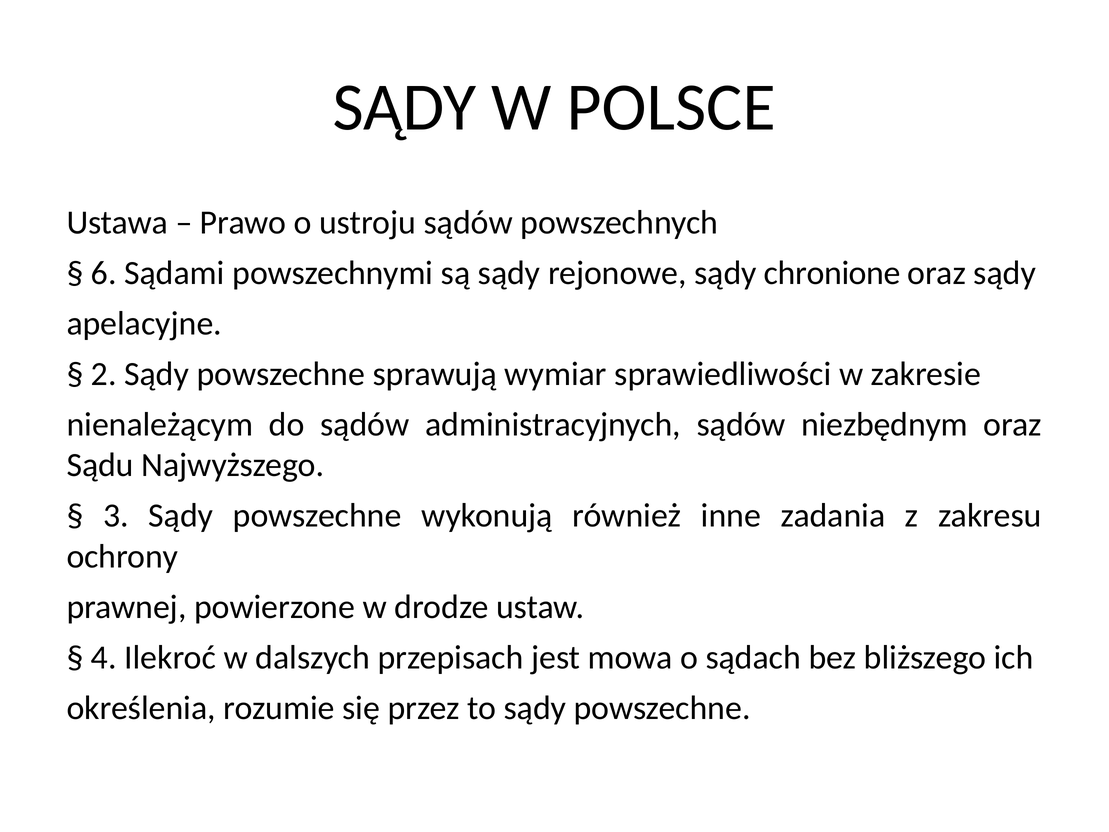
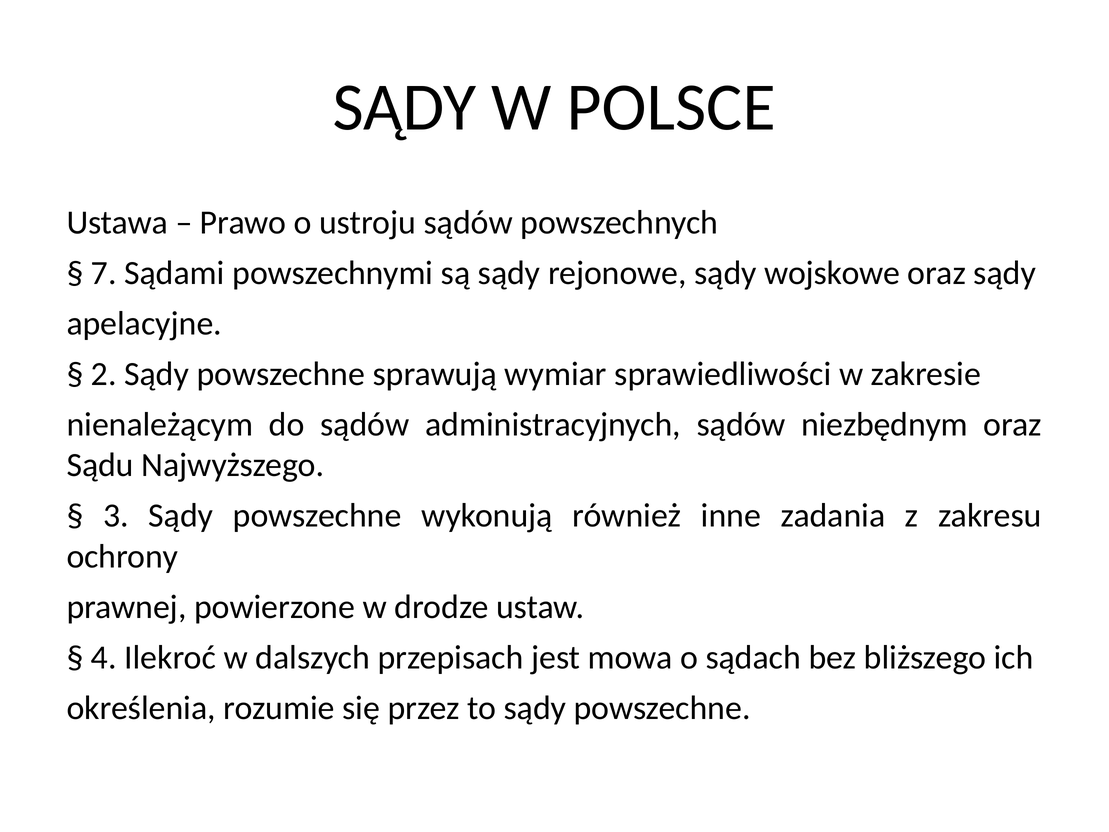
6: 6 -> 7 (104, 273)
chronione: chronione -> wojskowe (832, 273)
